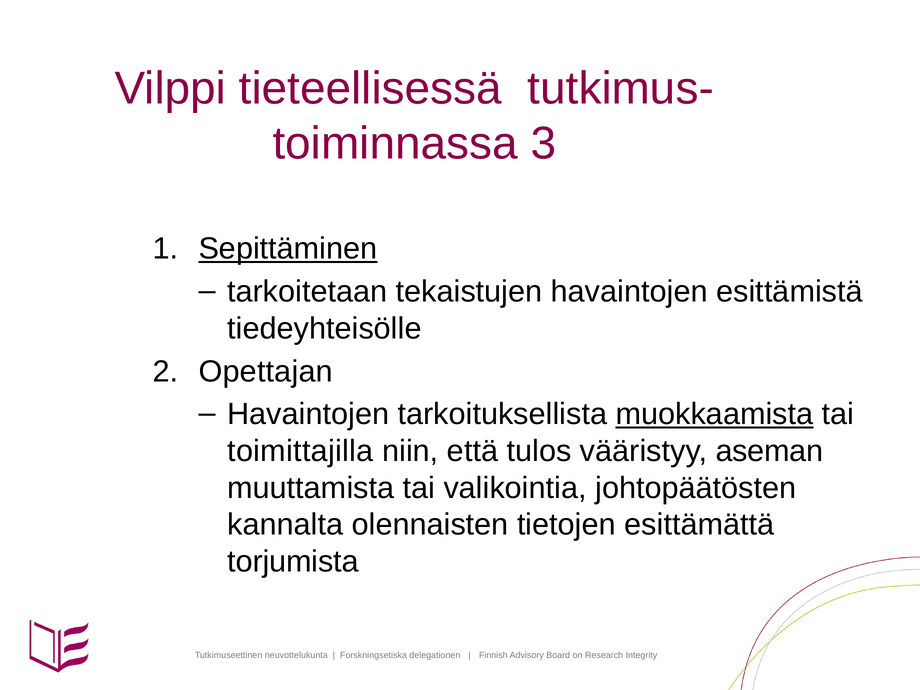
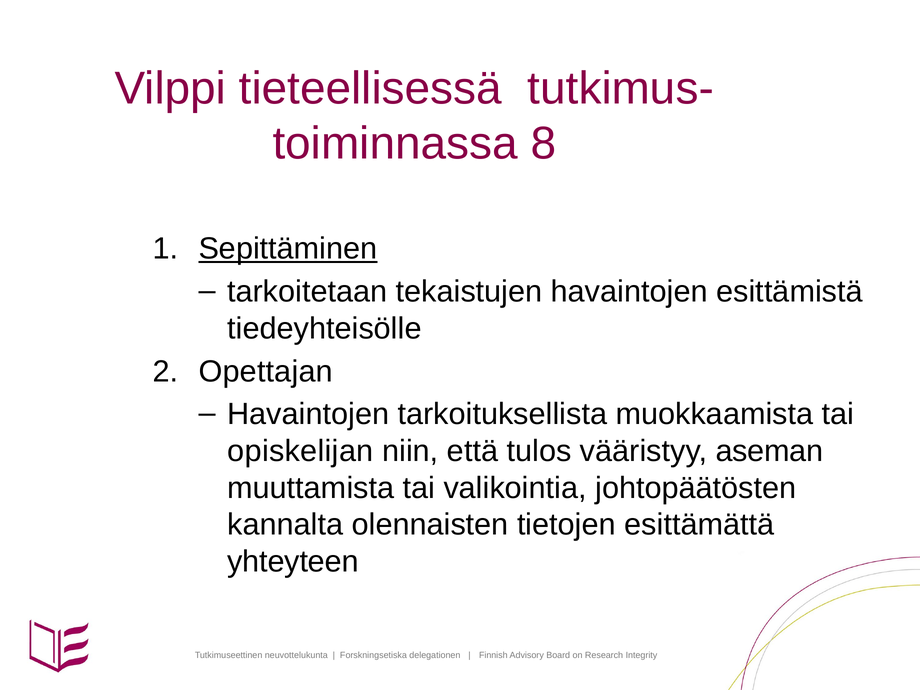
3: 3 -> 8 (543, 144)
muokkaamista underline: present -> none (715, 414)
toimittajilla: toimittajilla -> opiskelijan (300, 451)
torjumista: torjumista -> yhteyteen (293, 562)
